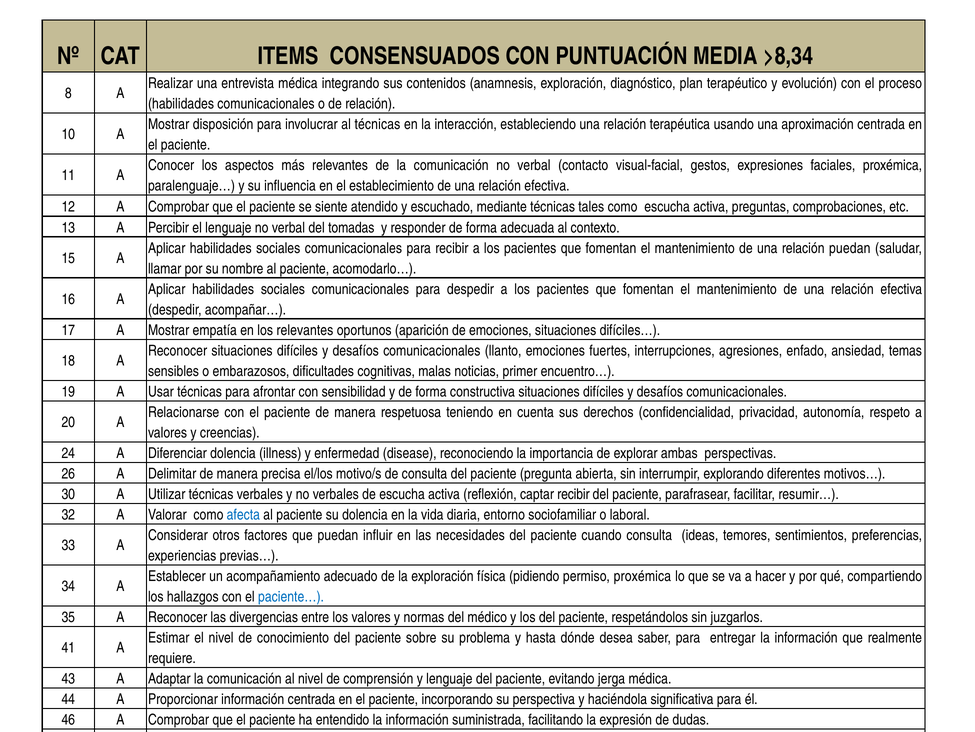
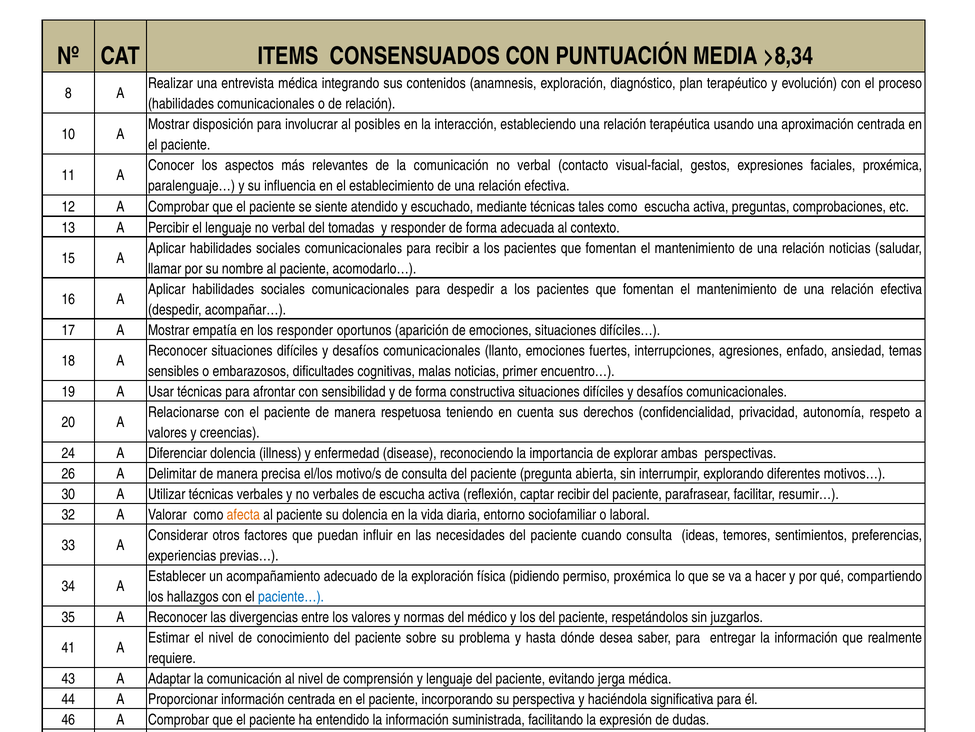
al técnicas: técnicas -> posibles (377, 124)
relación puedan: puedan -> noticias (850, 248)
los relevantes: relevantes -> responder (305, 330)
afecta colour: blue -> orange (243, 514)
